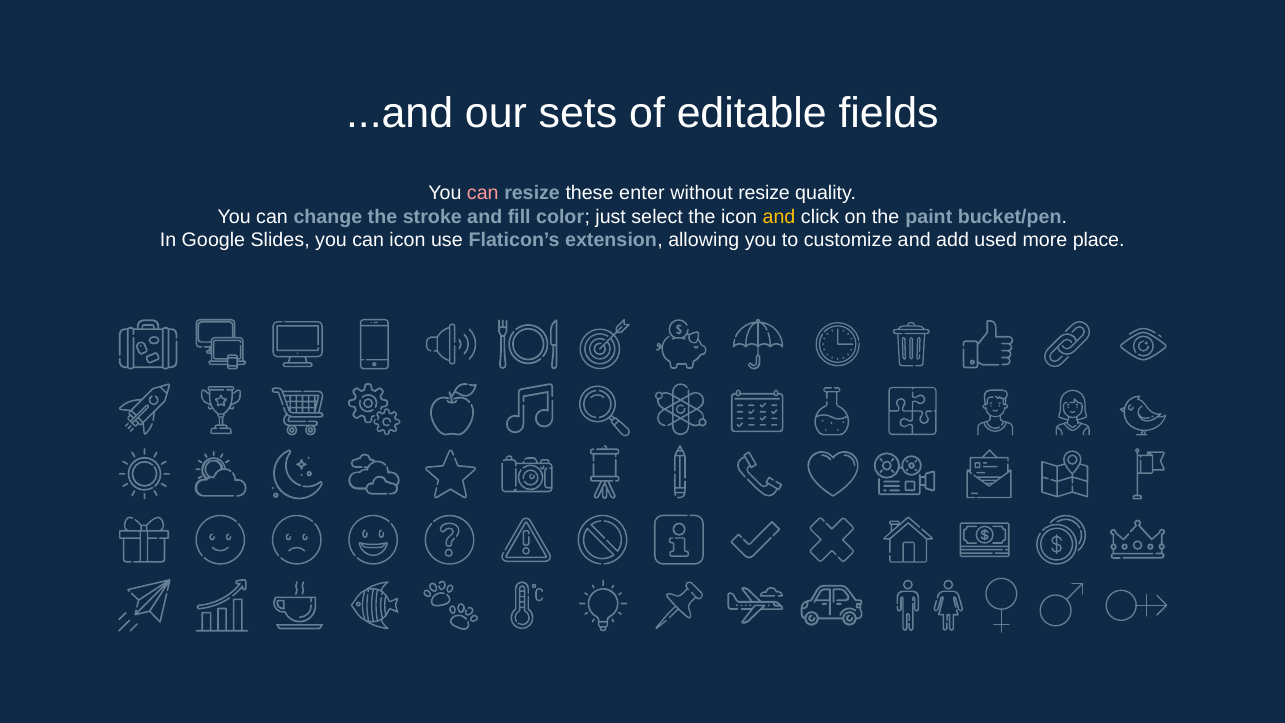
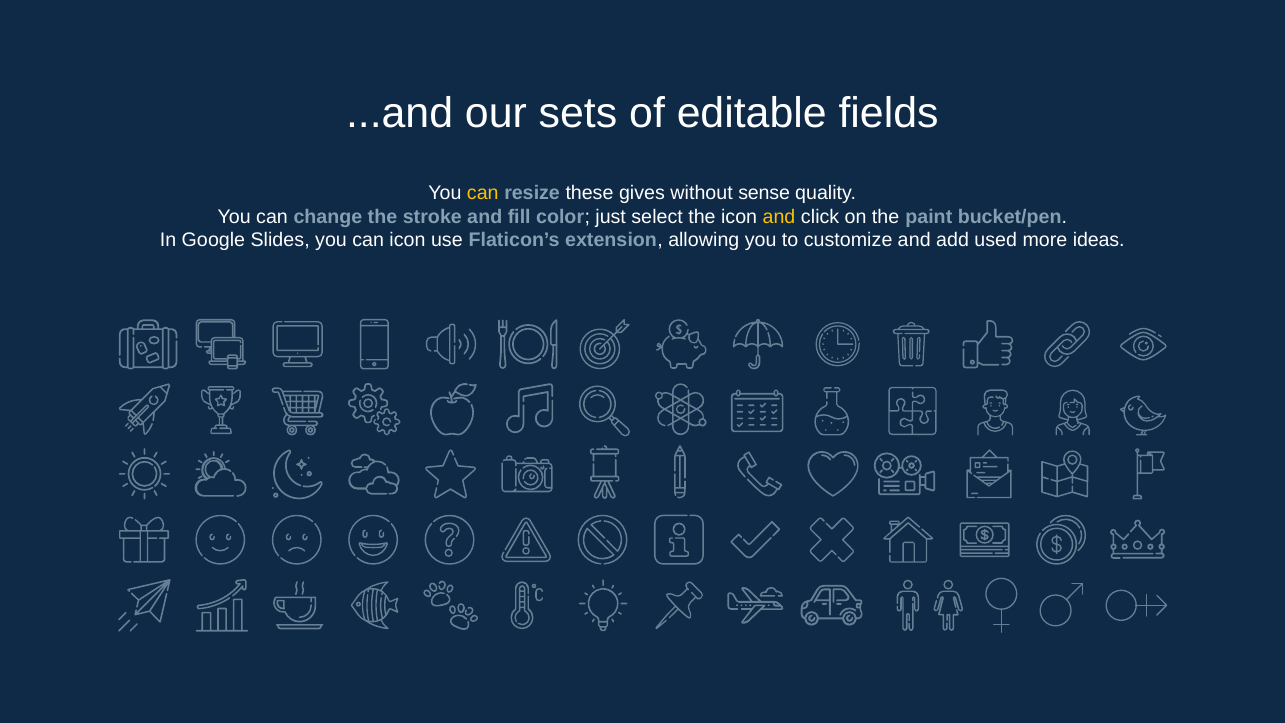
can colour: pink -> yellow (483, 193)
enter: enter -> gives (642, 193)
without resize: resize -> sense (764, 193)
place: place -> ideas (1099, 240)
